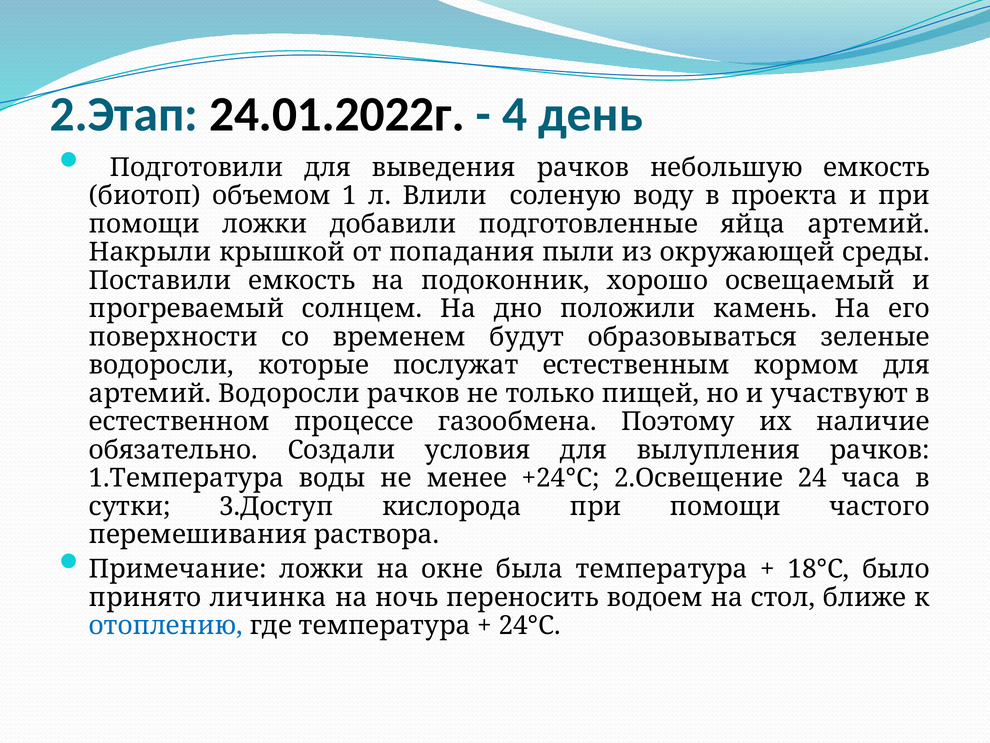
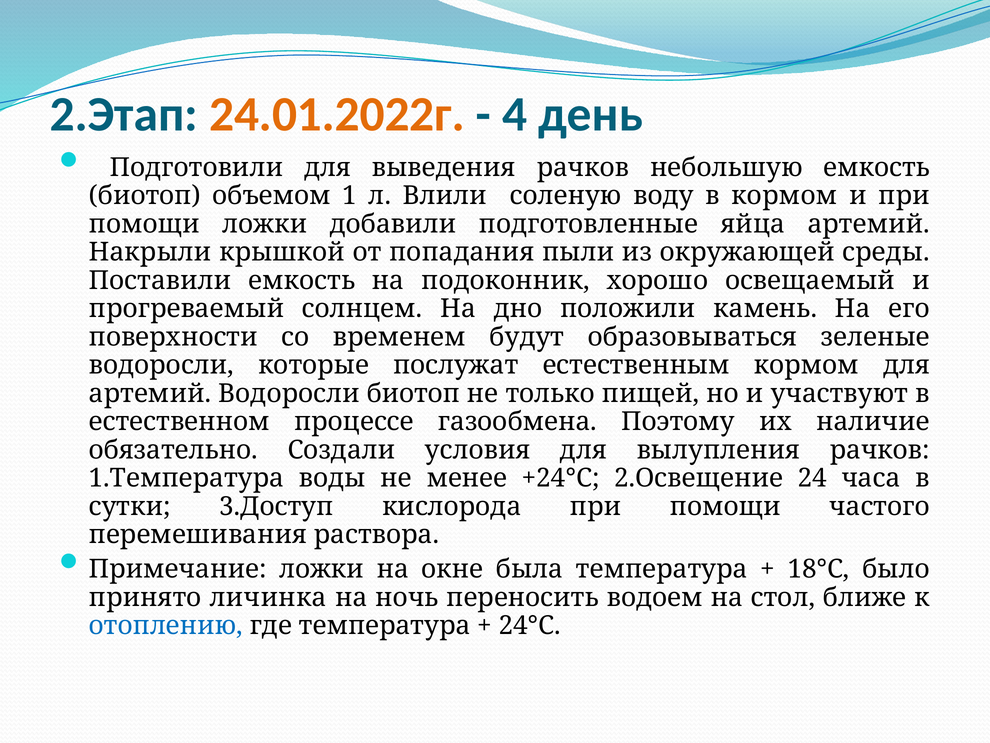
24.01.2022г colour: black -> orange (337, 114)
в проекта: проекта -> кормом (784, 196)
Водоросли рачков: рачков -> биотоп (413, 393)
